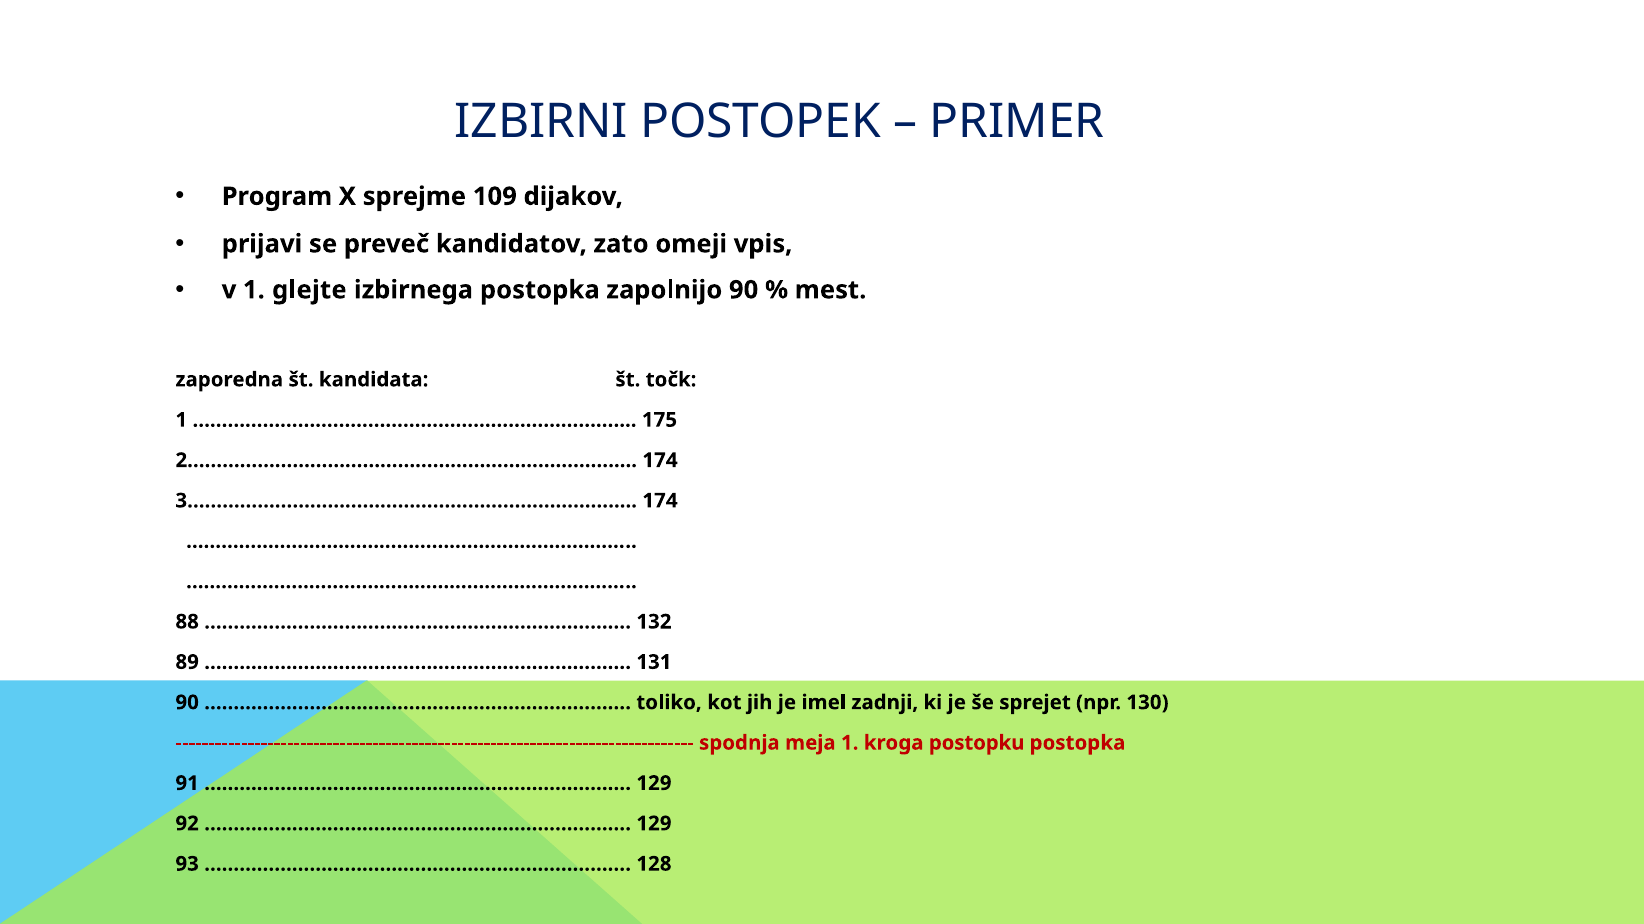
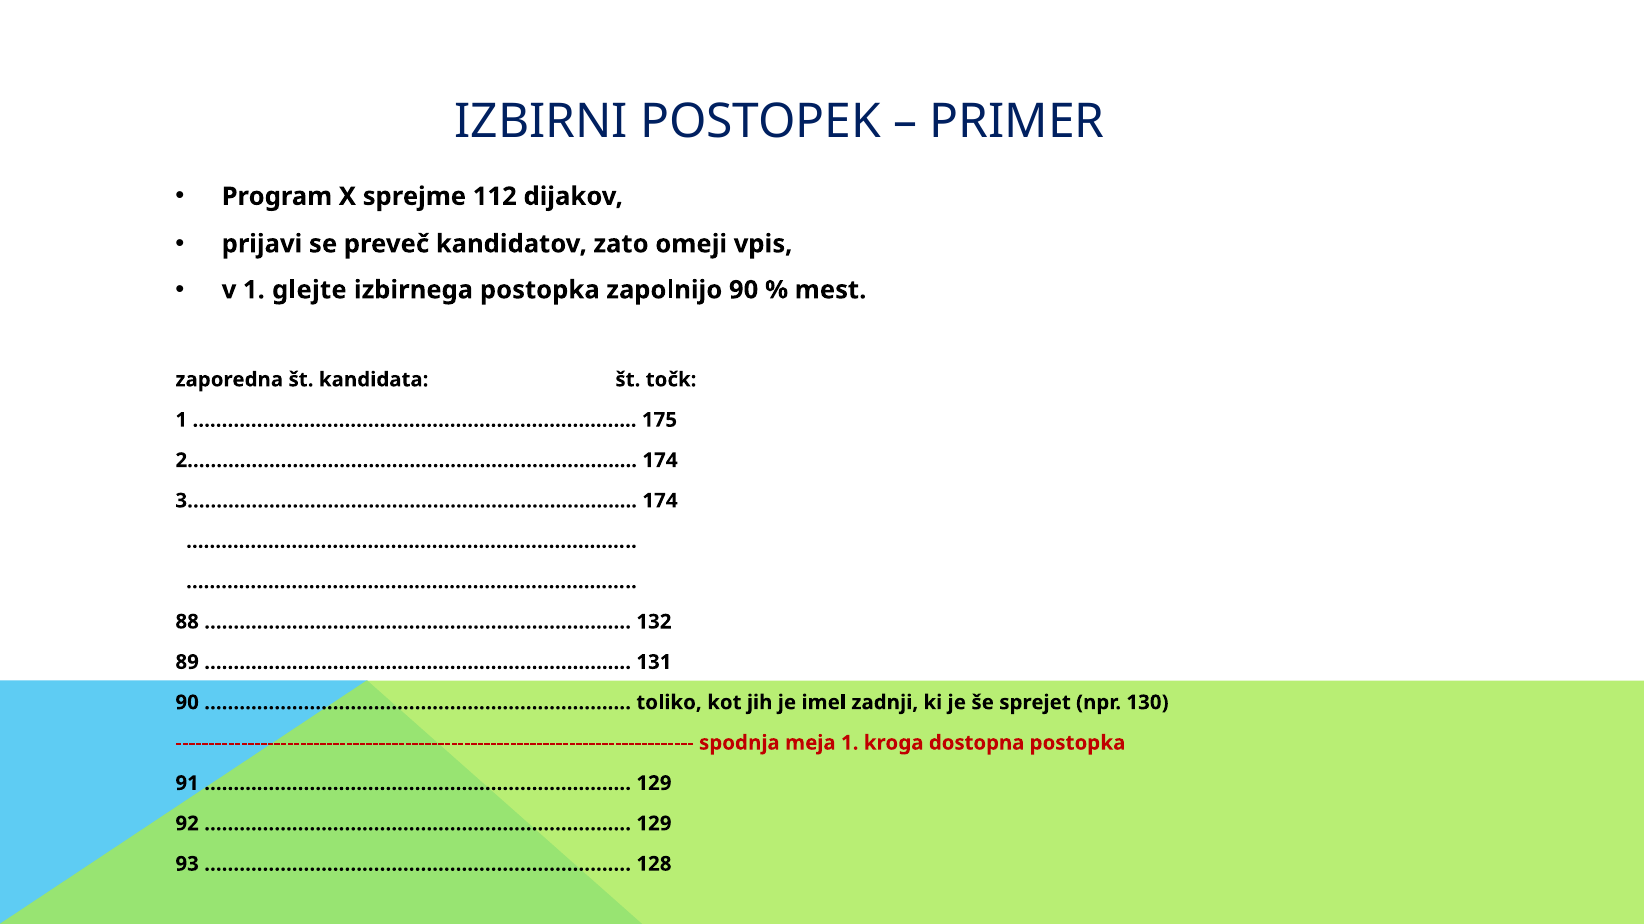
109: 109 -> 112 (495, 197)
postopku: postopku -> dostopna (977, 743)
